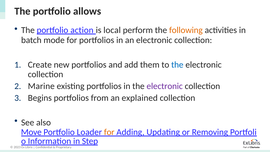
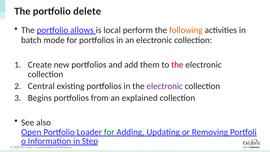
allows: allows -> delete (87, 11)
action: action -> allows (82, 30)
the colour: blue -> red (177, 65)
Marine: Marine -> Central (41, 86)
Move: Move -> Open (31, 132)
for colour: orange -> green (109, 132)
